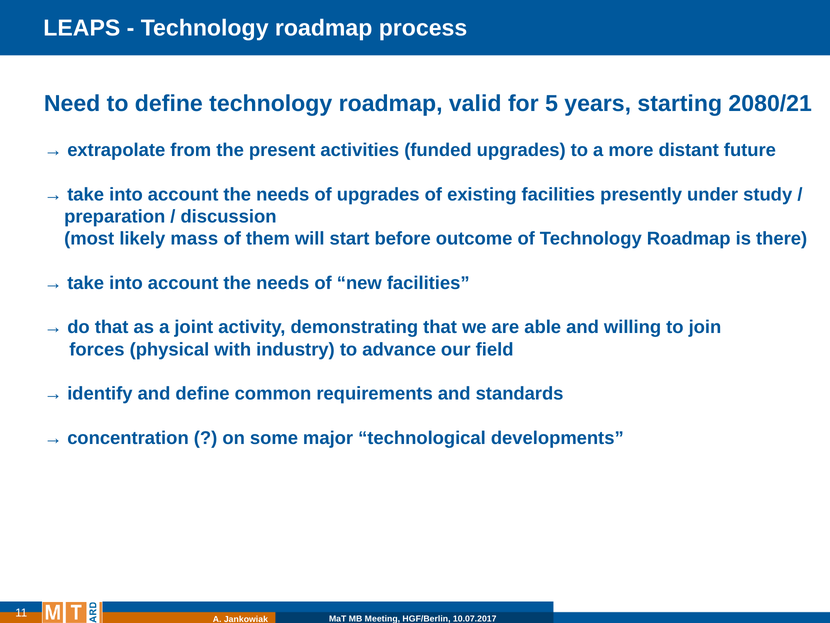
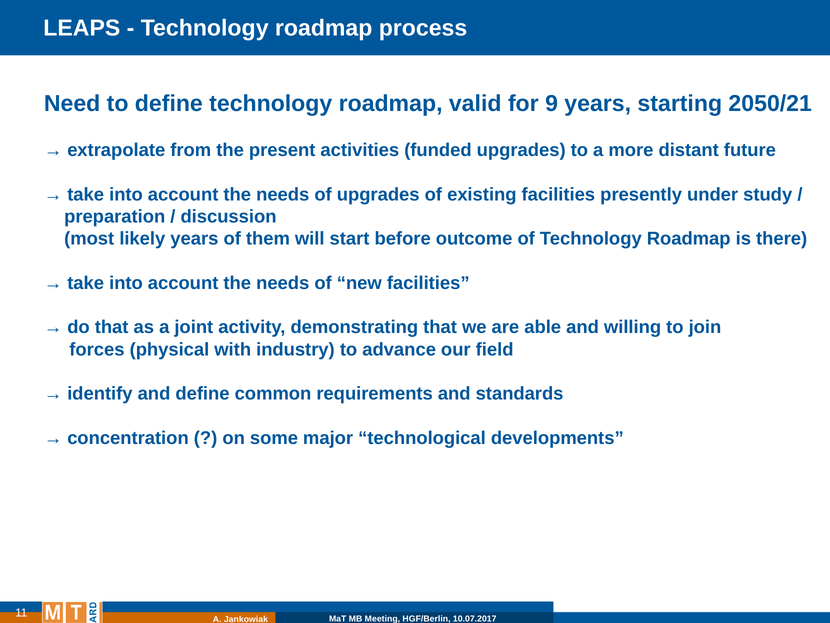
5: 5 -> 9 (552, 103)
2080/21: 2080/21 -> 2050/21 (770, 103)
likely mass: mass -> years (194, 239)
